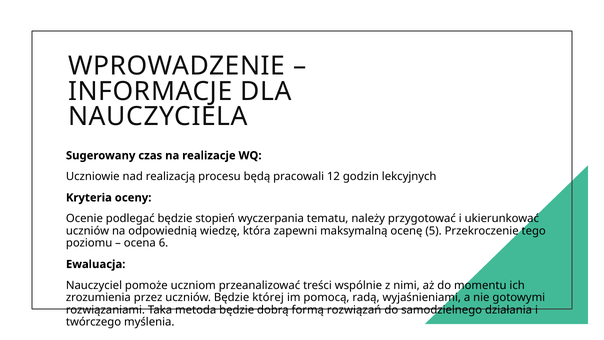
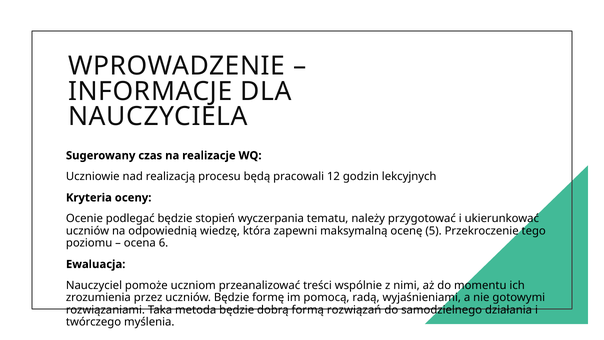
której: której -> formę (268, 297)
